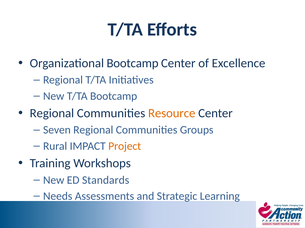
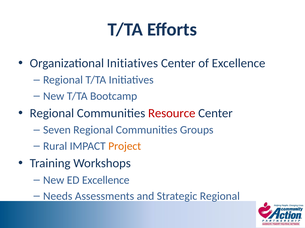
Organizational Bootcamp: Bootcamp -> Initiatives (132, 63)
Resource colour: orange -> red (172, 114)
ED Standards: Standards -> Excellence (106, 181)
Strategic Learning: Learning -> Regional (220, 197)
